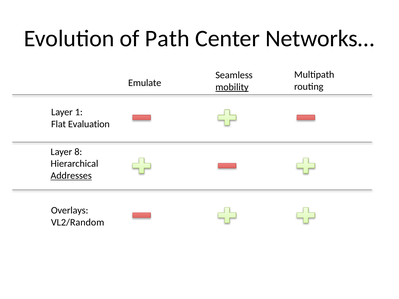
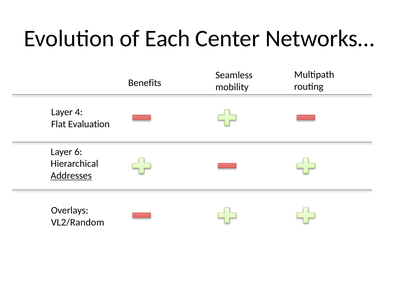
Path: Path -> Each (167, 39)
Emulate: Emulate -> Benefits (145, 83)
mobility underline: present -> none (232, 87)
1: 1 -> 4 (79, 112)
8: 8 -> 6 (78, 152)
